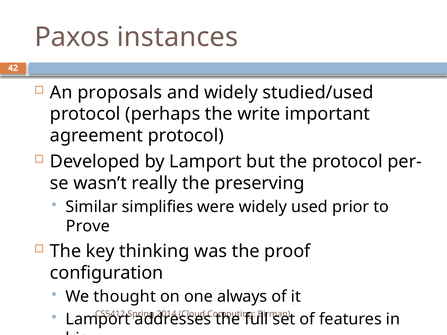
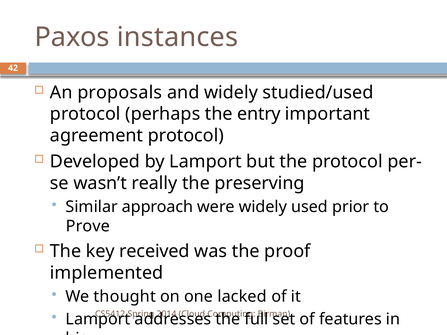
write: write -> entry (259, 114)
simplifies: simplifies -> approach (158, 207)
thinking: thinking -> received (154, 251)
configuration: configuration -> implemented (107, 273)
always: always -> lacked (242, 297)
